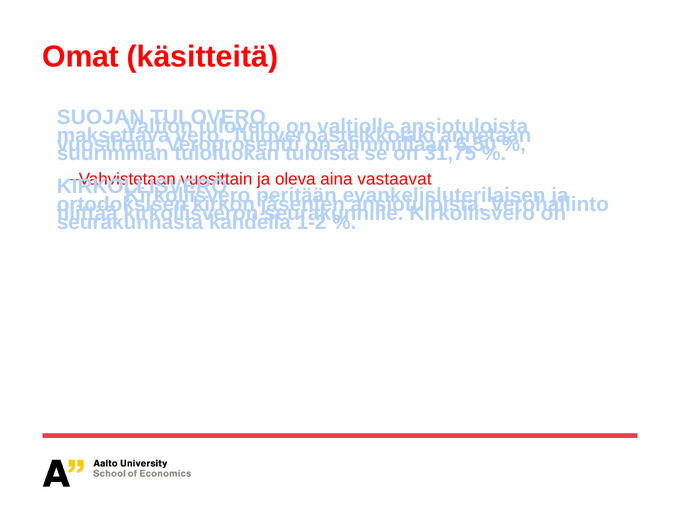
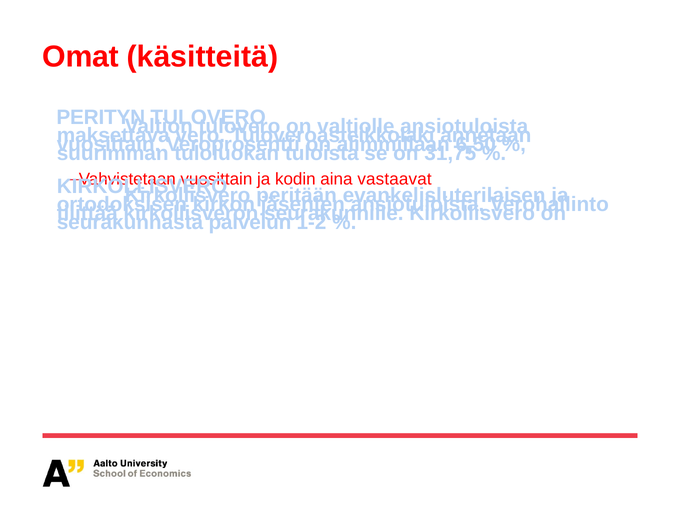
SUOJAN: SUOJAN -> PERITYN (101, 117)
oleva: oleva -> kodin (295, 179)
kahdella: kahdella -> palvelun (250, 222)
